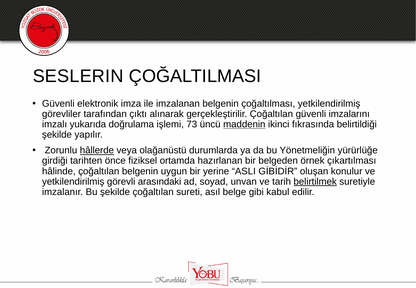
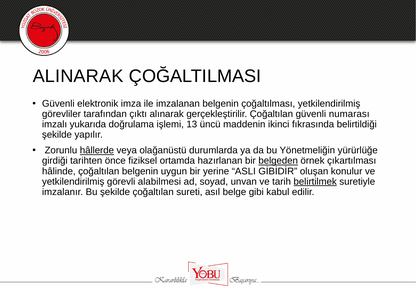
SESLERIN: SESLERIN -> ALINARAK (78, 76)
imzalarını: imzalarını -> numarası (349, 114)
73: 73 -> 13 (192, 124)
maddenin underline: present -> none (244, 124)
belgeden underline: none -> present (278, 161)
arasındaki: arasındaki -> alabilmesi (159, 182)
